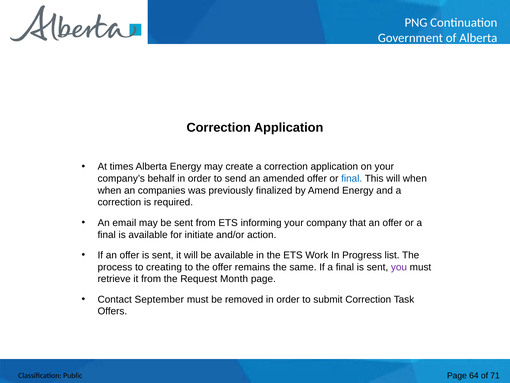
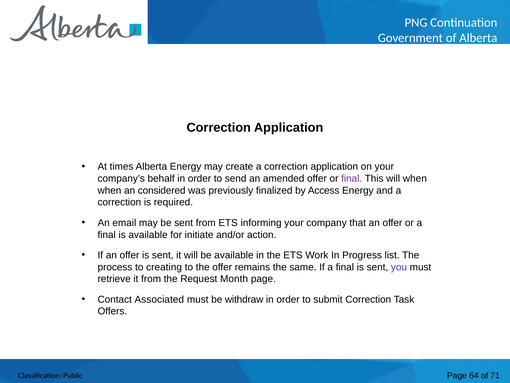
final colour: blue -> purple (352, 178)
companies: companies -> considered (162, 190)
Amend: Amend -> Access (324, 190)
September: September -> Associated (159, 299)
removed: removed -> withdraw (244, 299)
